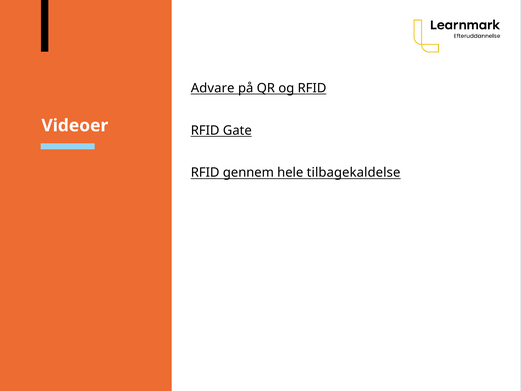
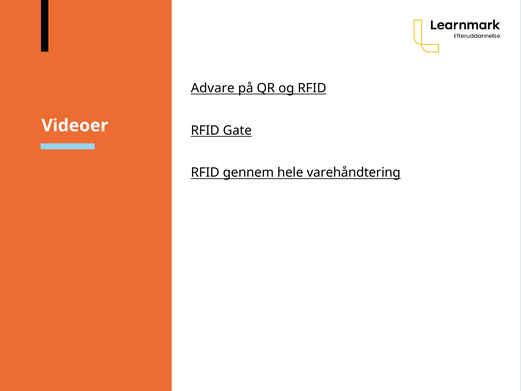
tilbagekaldelse: tilbagekaldelse -> varehåndtering (354, 172)
